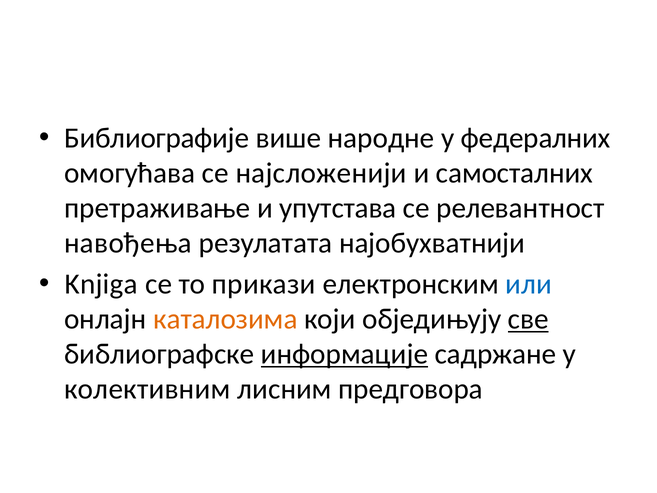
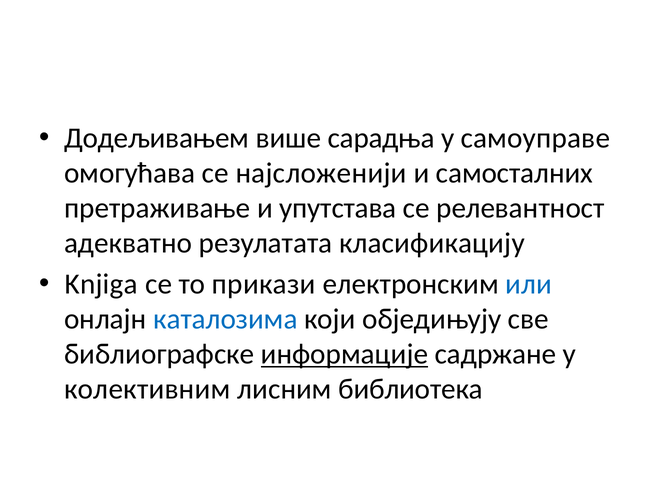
Библиографије: Библиографије -> Додељивањем (157, 138)
народне: народне -> сарадња (381, 138)
федералних: федералних -> самоуправе (535, 138)
навођења: навођења -> адекватно (128, 243)
најобухватнији: најобухватнији -> класификацију (432, 243)
каталозима colour: orange -> blue (225, 319)
све underline: present -> none (528, 319)
предговора: предговора -> библиотека (411, 389)
